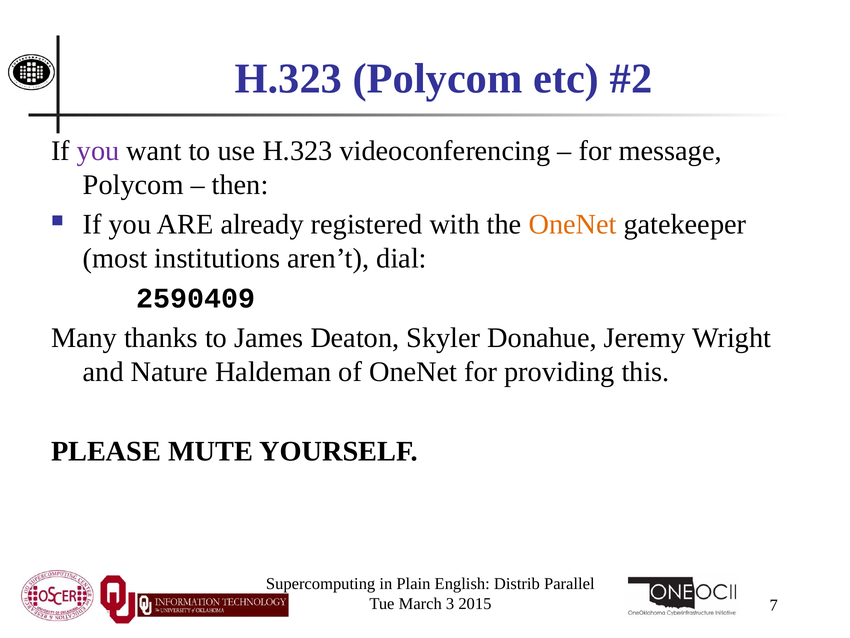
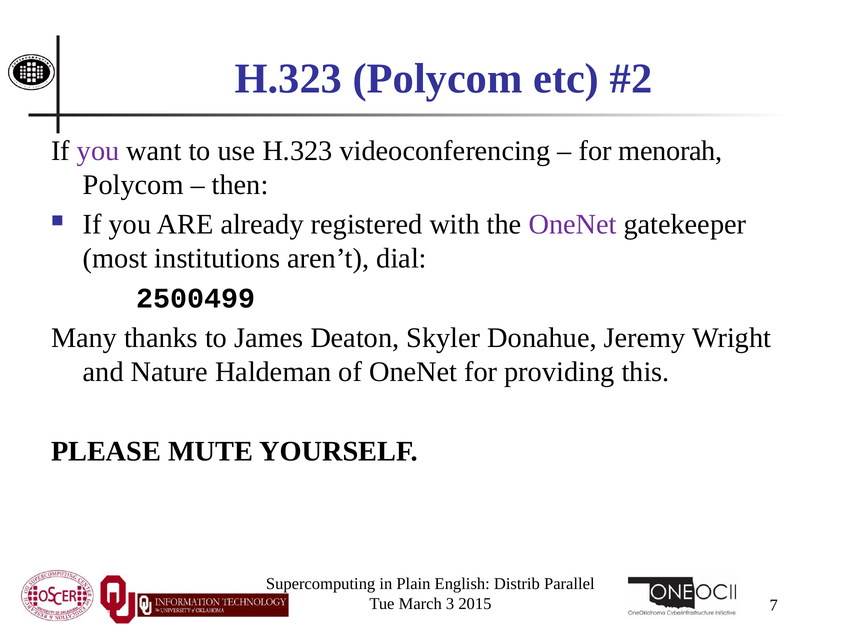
message: message -> menorah (670, 151)
OneNet colour: orange -> purple (573, 224)
2590409: 2590409 -> 2500499 (196, 298)
